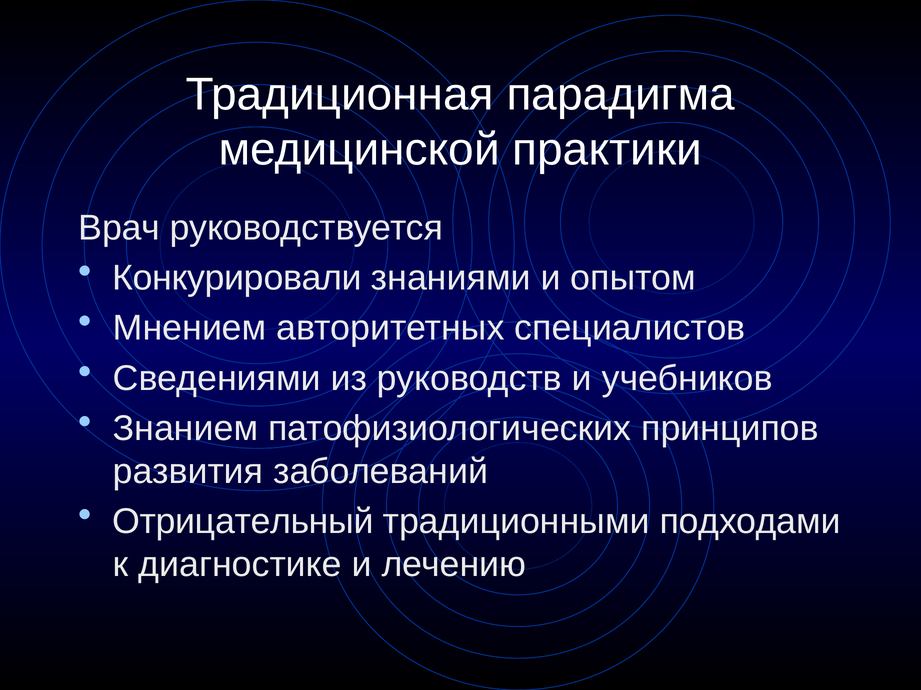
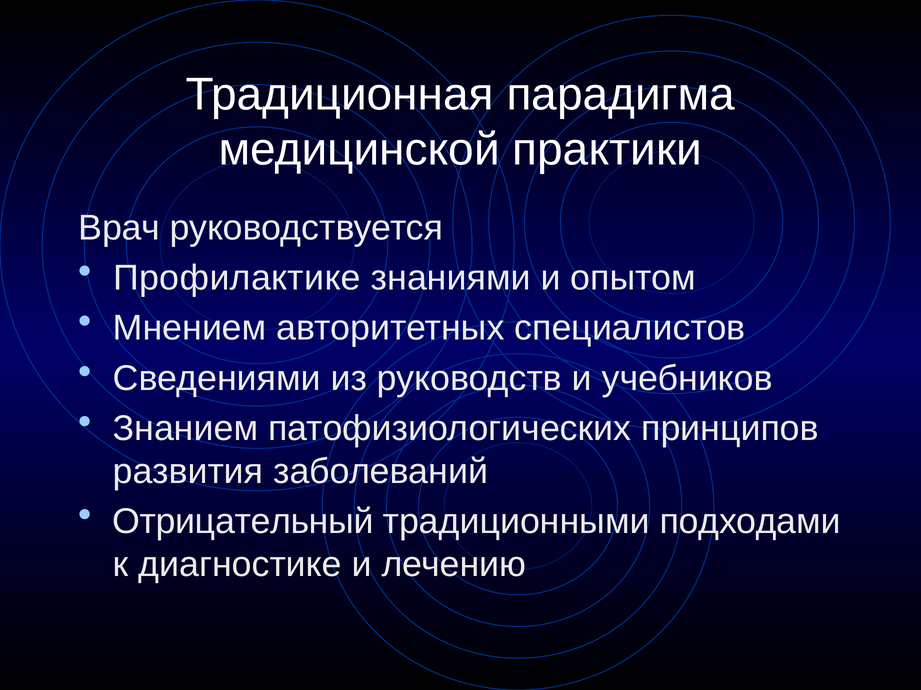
Конкурировали: Конкурировали -> Профилактике (237, 278)
